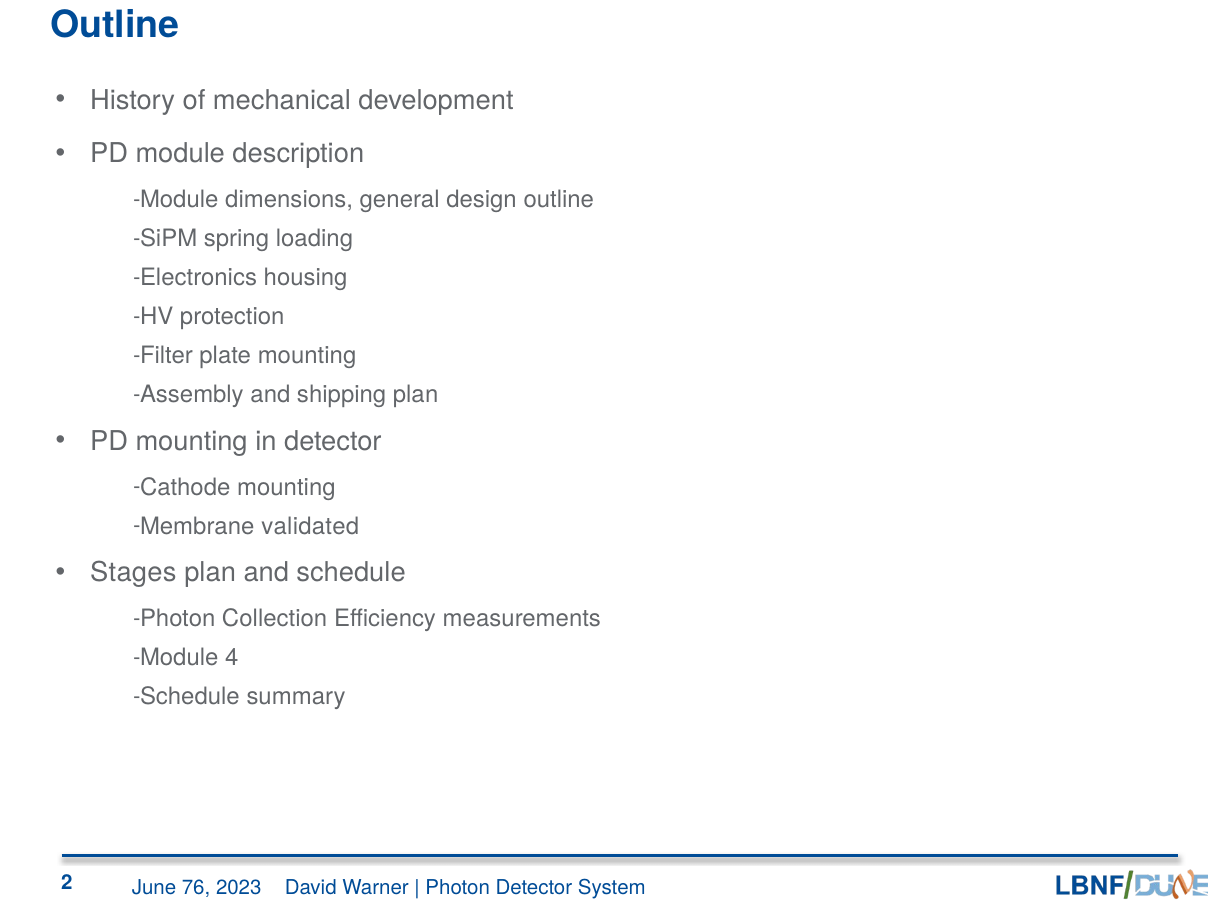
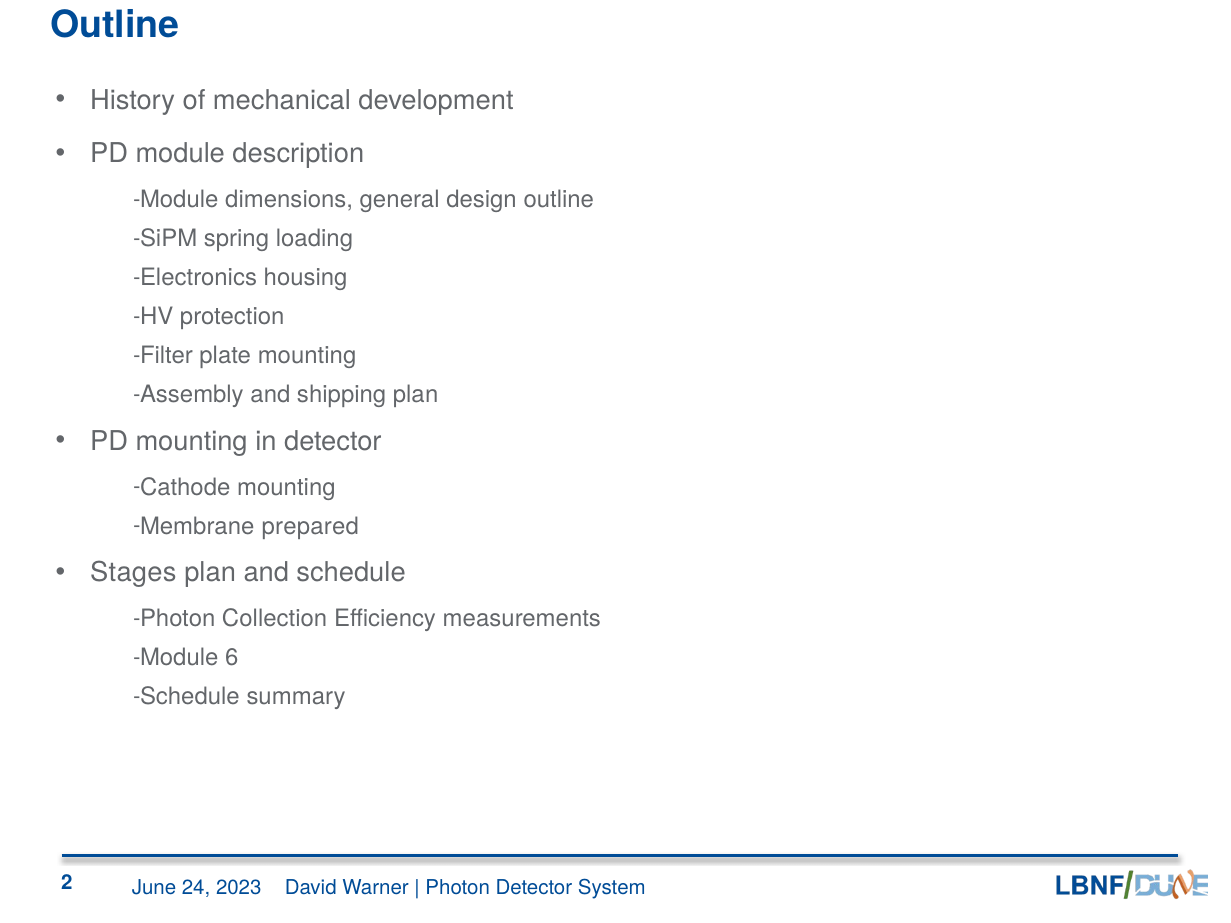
validated: validated -> prepared (310, 526)
4: 4 -> 6 (232, 658)
76: 76 -> 24 (196, 888)
